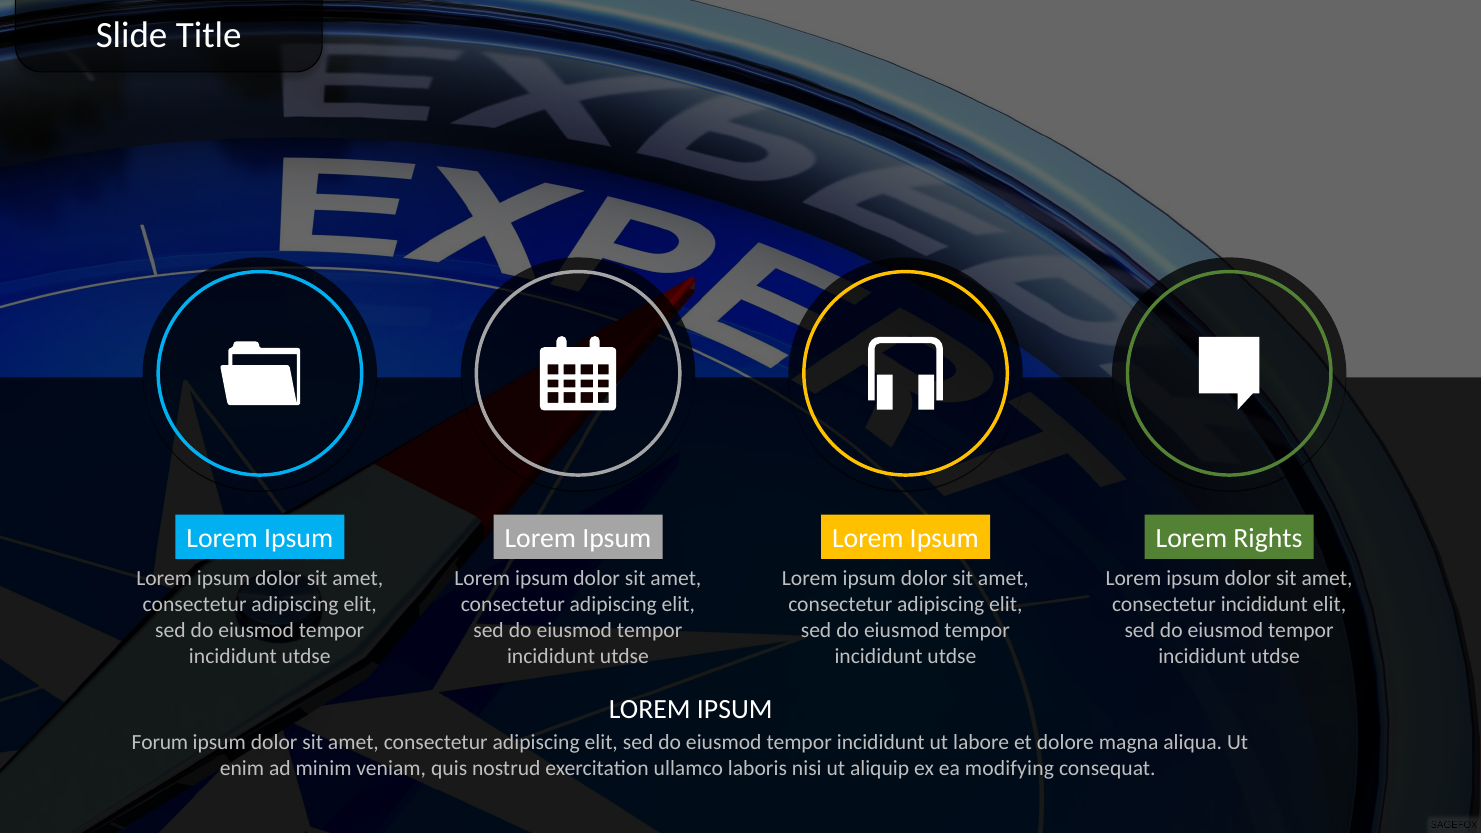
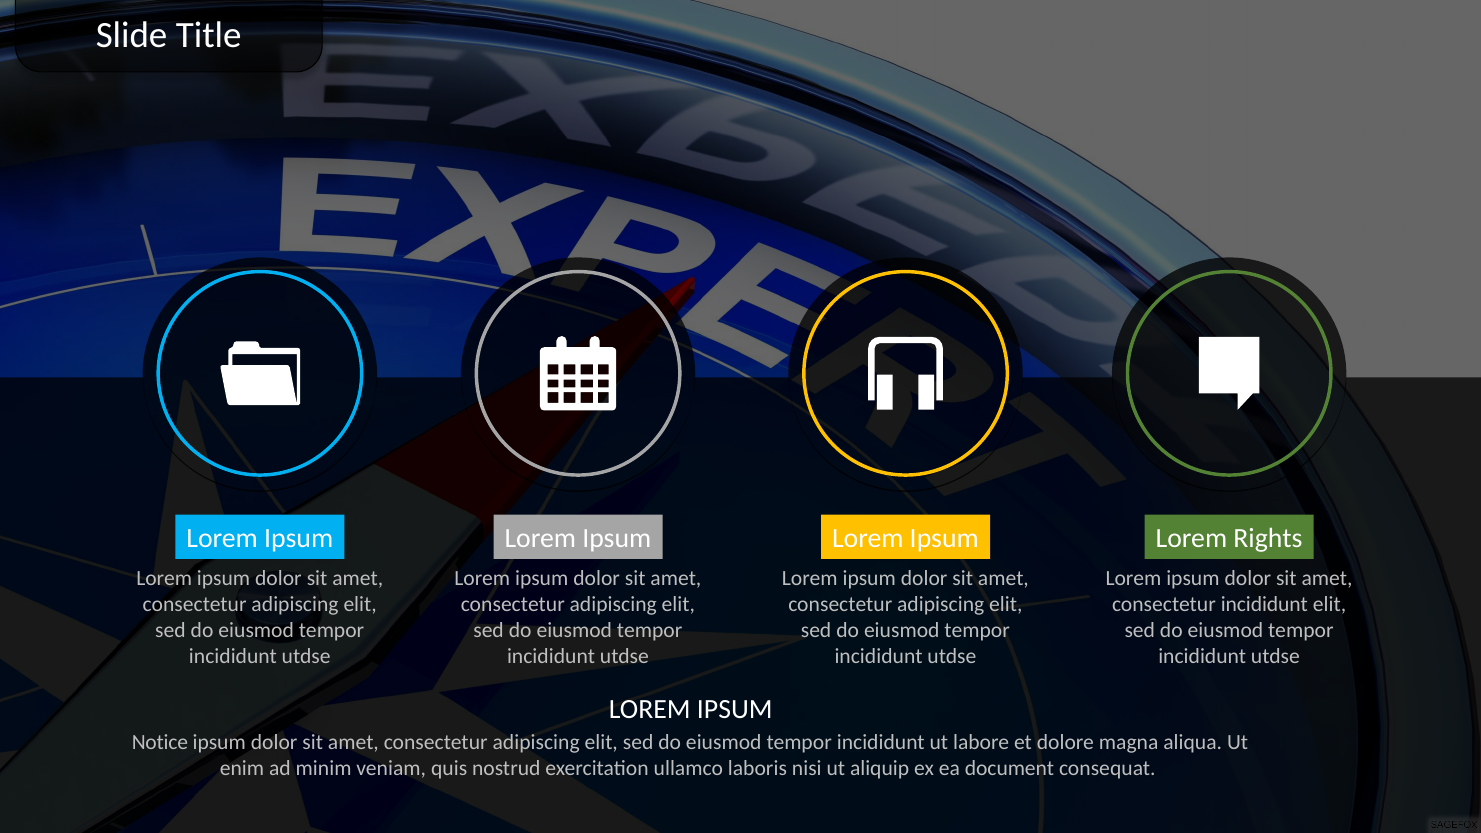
Forum: Forum -> Notice (160, 743)
modifying: modifying -> document (1010, 769)
